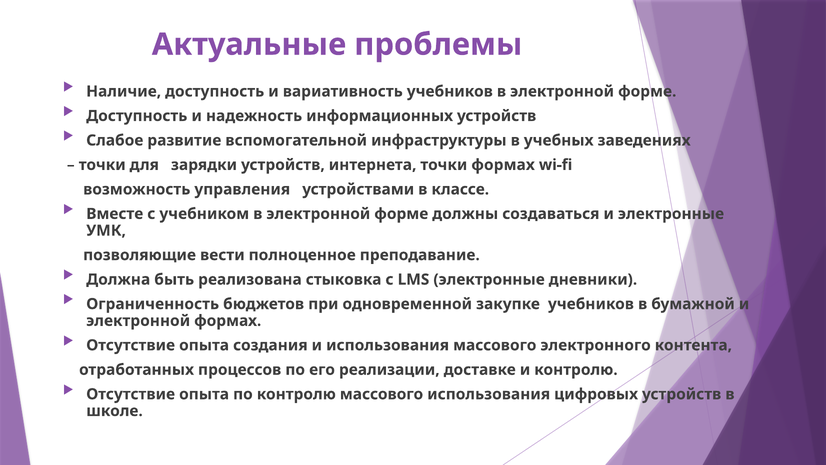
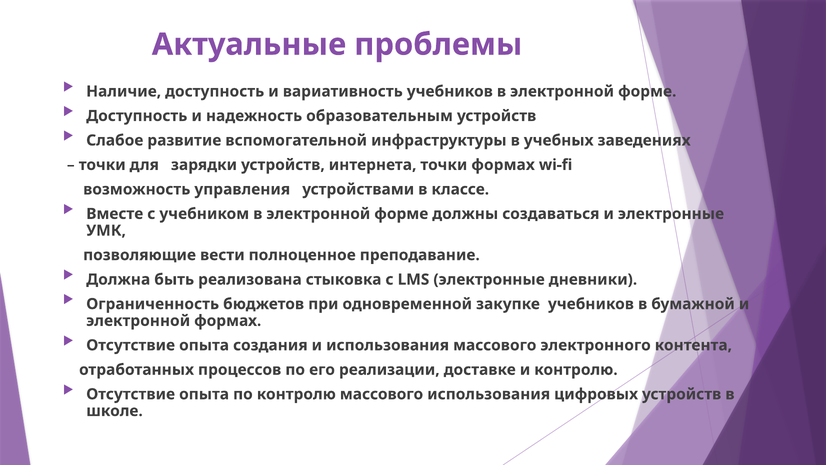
информационных: информационных -> образовательным (380, 116)
